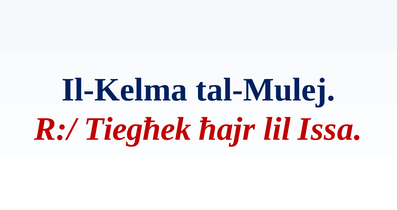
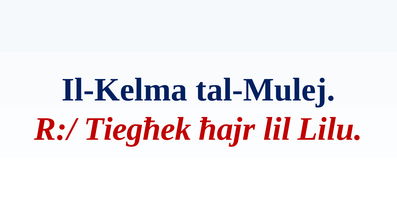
Issa: Issa -> Lilu (330, 129)
